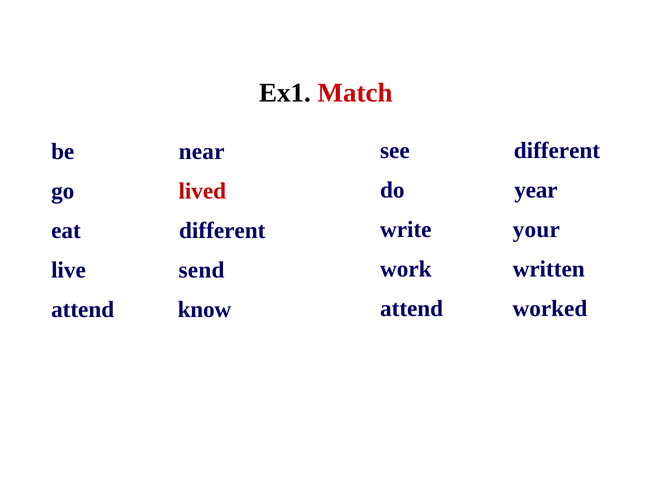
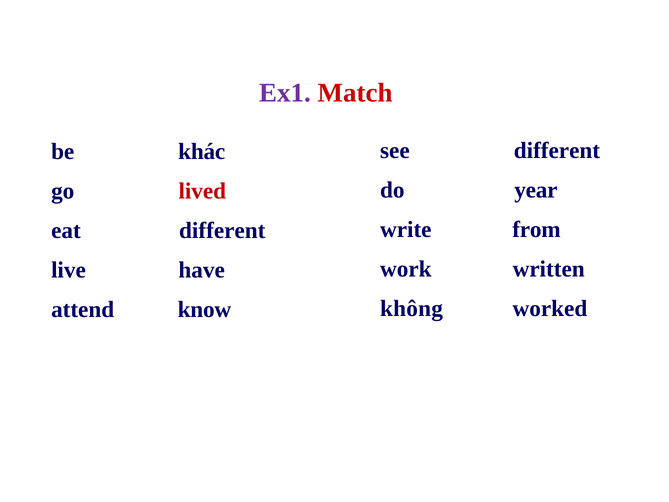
Ex1 colour: black -> purple (285, 93)
near: near -> khác (202, 151)
your: your -> from (536, 230)
send: send -> have (202, 270)
attend: attend -> không (412, 308)
